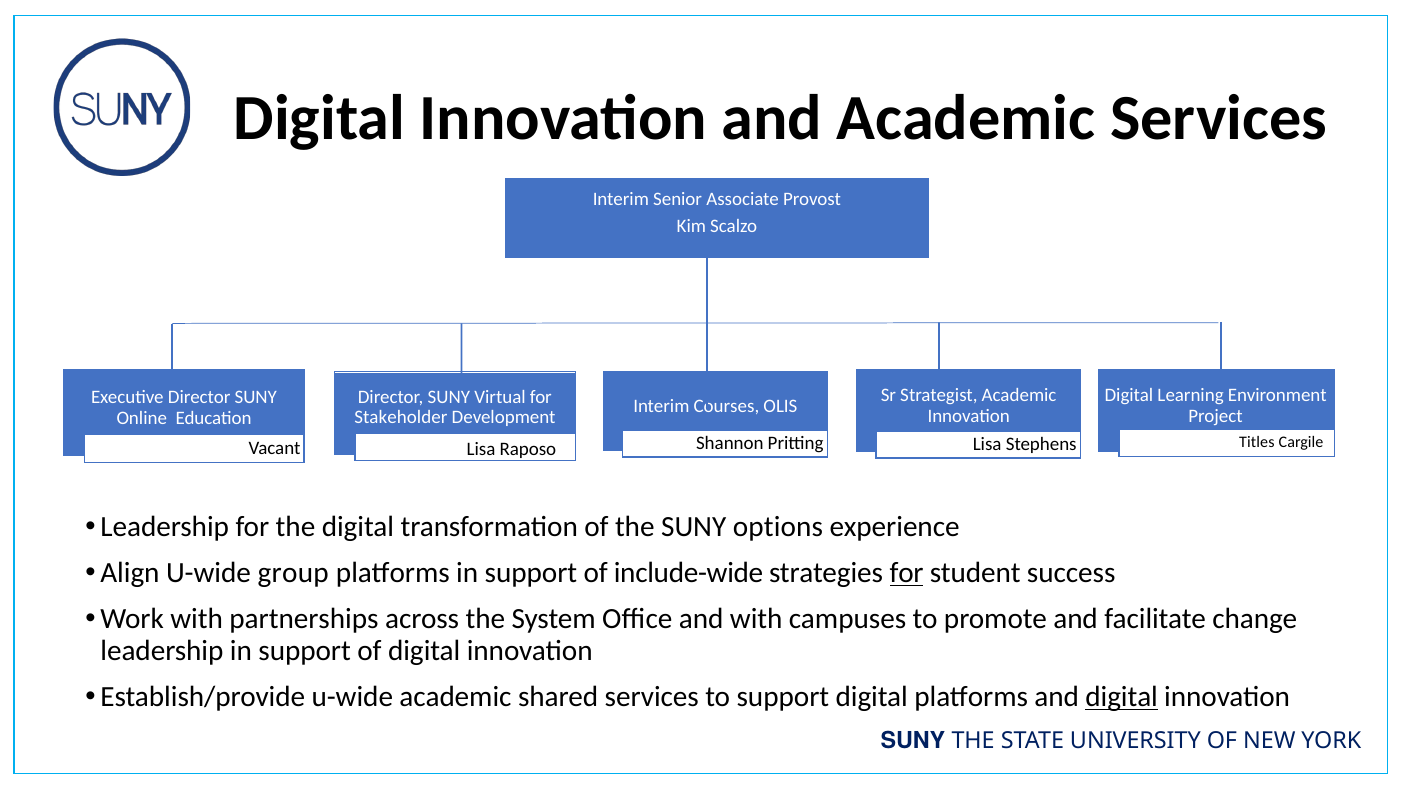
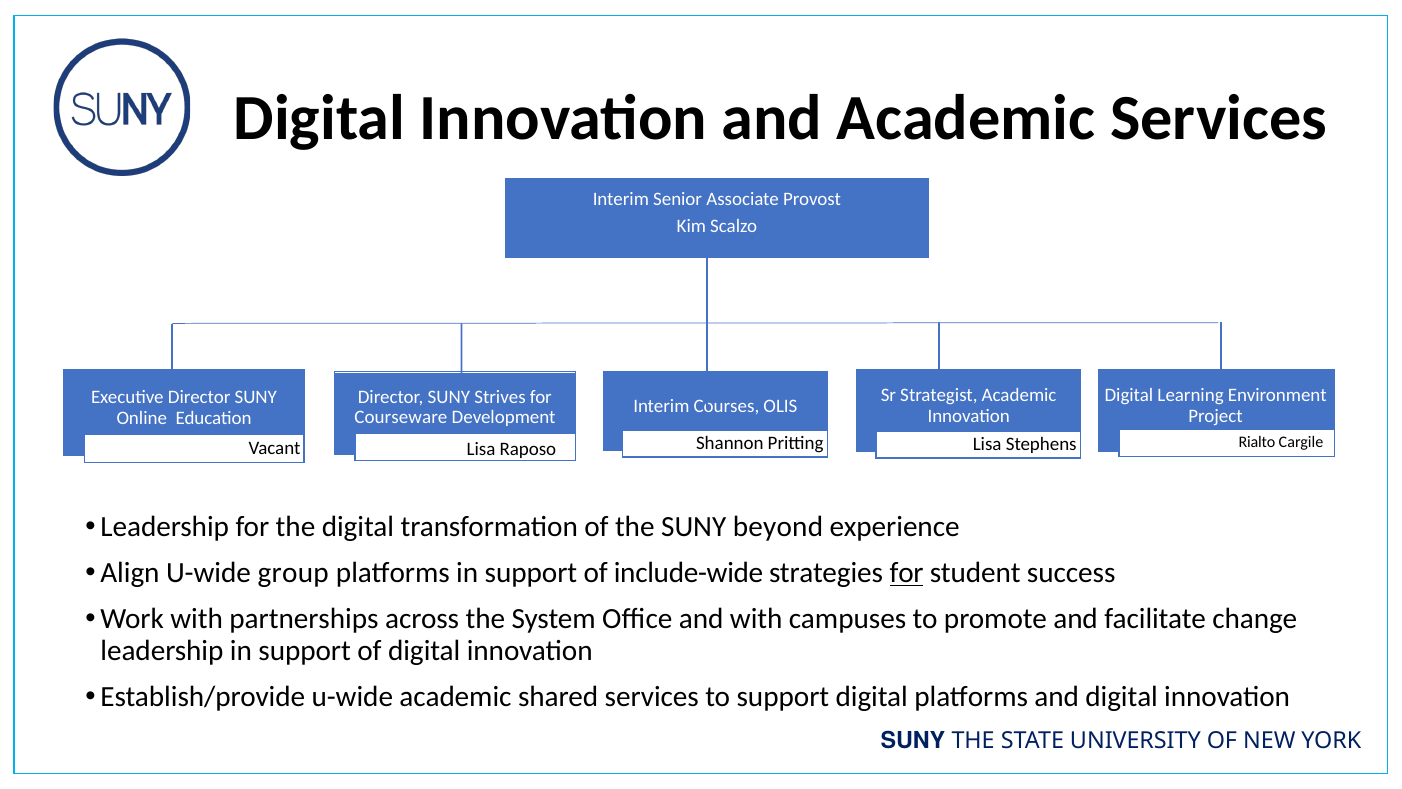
Virtual: Virtual -> Strives (500, 397)
Stakeholder: Stakeholder -> Courseware (401, 417)
Titles: Titles -> Rialto (1257, 442)
options: options -> beyond (778, 526)
digital underline: present -> none (1122, 696)
